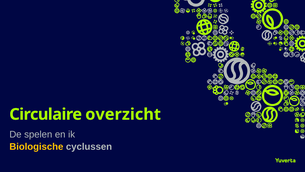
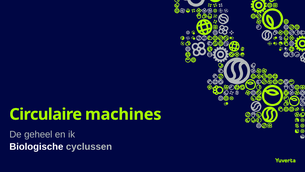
overzicht: overzicht -> machines (123, 114)
spelen: spelen -> geheel (38, 134)
Biologische colour: yellow -> white (36, 146)
